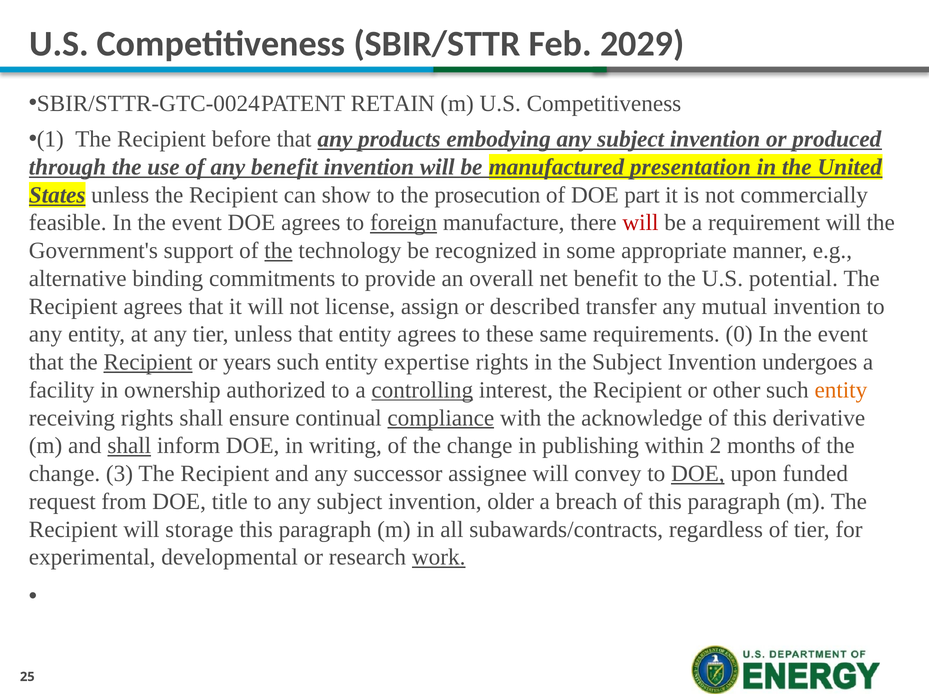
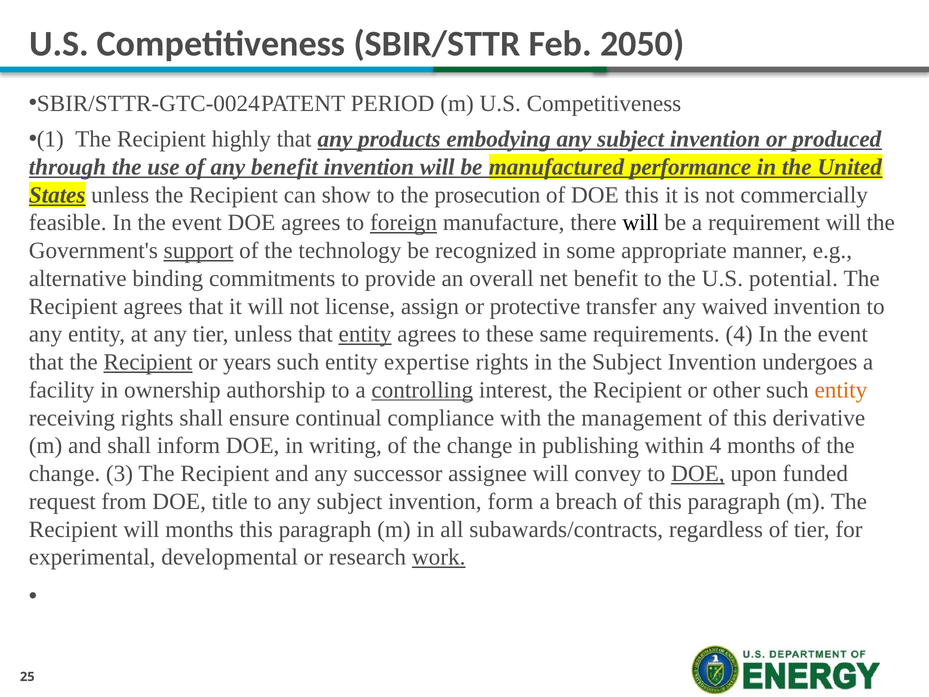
2029: 2029 -> 2050 (642, 44)
RETAIN: RETAIN -> PERIOD (393, 103)
before: before -> highly (241, 139)
presentation: presentation -> performance (691, 167)
DOE part: part -> this (642, 195)
will colour: red -> black (640, 223)
support underline: none -> present (199, 251)
the underline: present -> none (278, 251)
described: described -> protective (535, 306)
mutual: mutual -> waived (735, 306)
entity underline: none -> present (365, 334)
requirements 0: 0 -> 4 (739, 334)
authorized: authorized -> authorship (276, 390)
compliance underline: present -> none (441, 418)
acknowledge: acknowledge -> management (642, 418)
shall underline: present -> none (129, 446)
within 2: 2 -> 4 (716, 446)
older: older -> form (510, 501)
will storage: storage -> months (200, 529)
